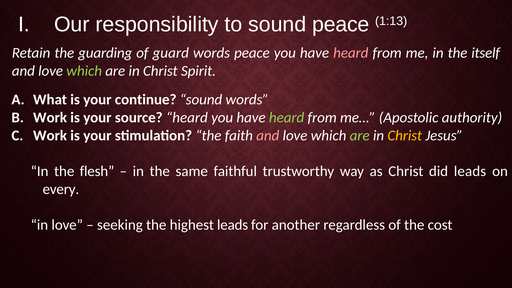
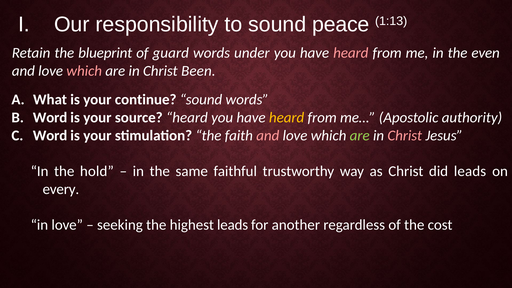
guarding: guarding -> blueprint (105, 53)
words peace: peace -> under (252, 53)
itself: itself -> even (486, 53)
which colour: light green -> pink (84, 71)
Spirit: Spirit -> Been (198, 71)
Work: Work -> Word (50, 117)
heard colour: light green -> yellow (287, 117)
Work: Work -> Word (50, 135)
Christ colour: yellow -> pink (405, 135)
flesh: flesh -> hold (97, 171)
